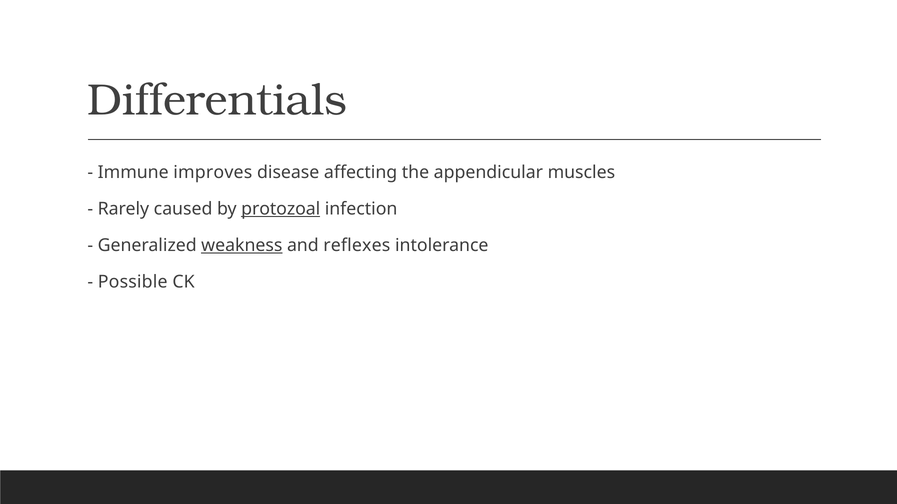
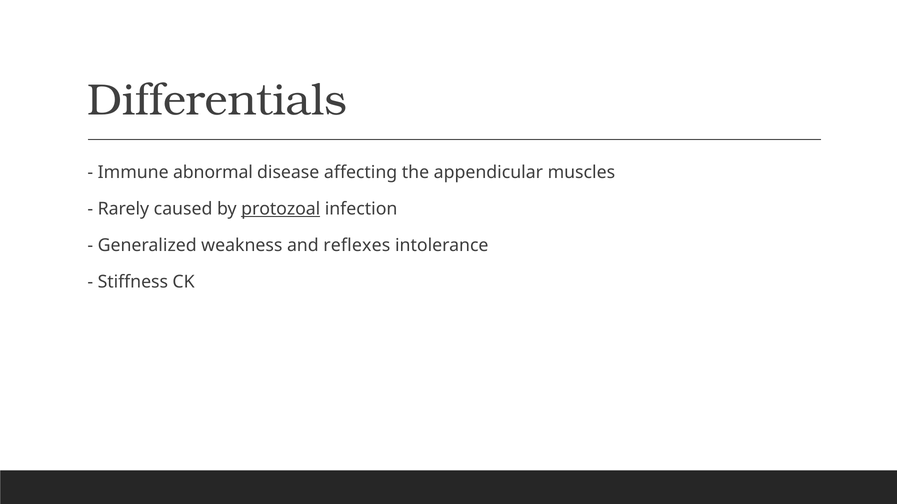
improves: improves -> abnormal (213, 172)
weakness underline: present -> none (242, 245)
Possible: Possible -> Stiffness (133, 282)
